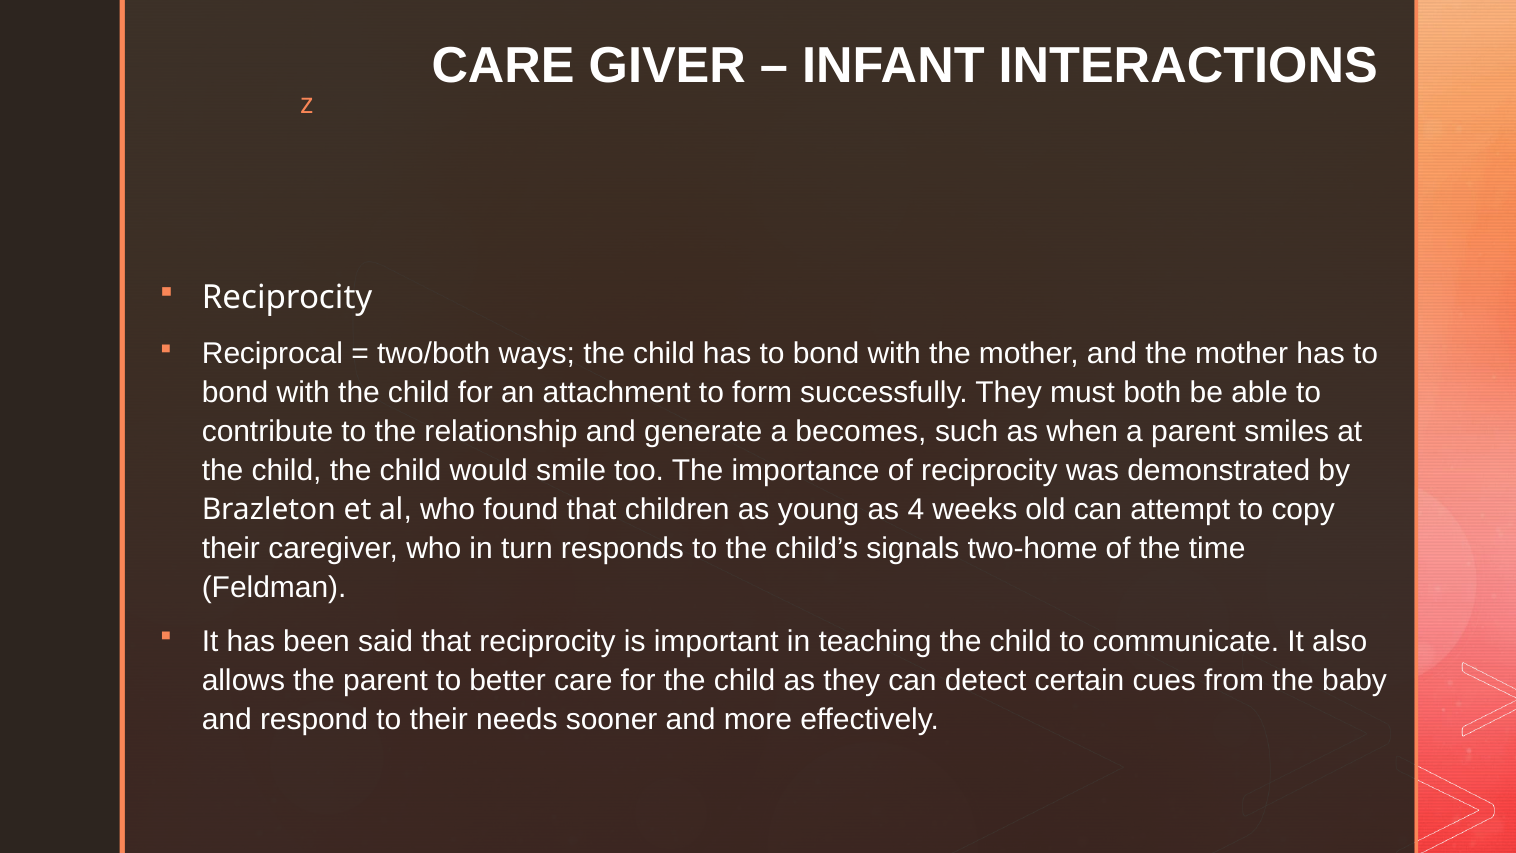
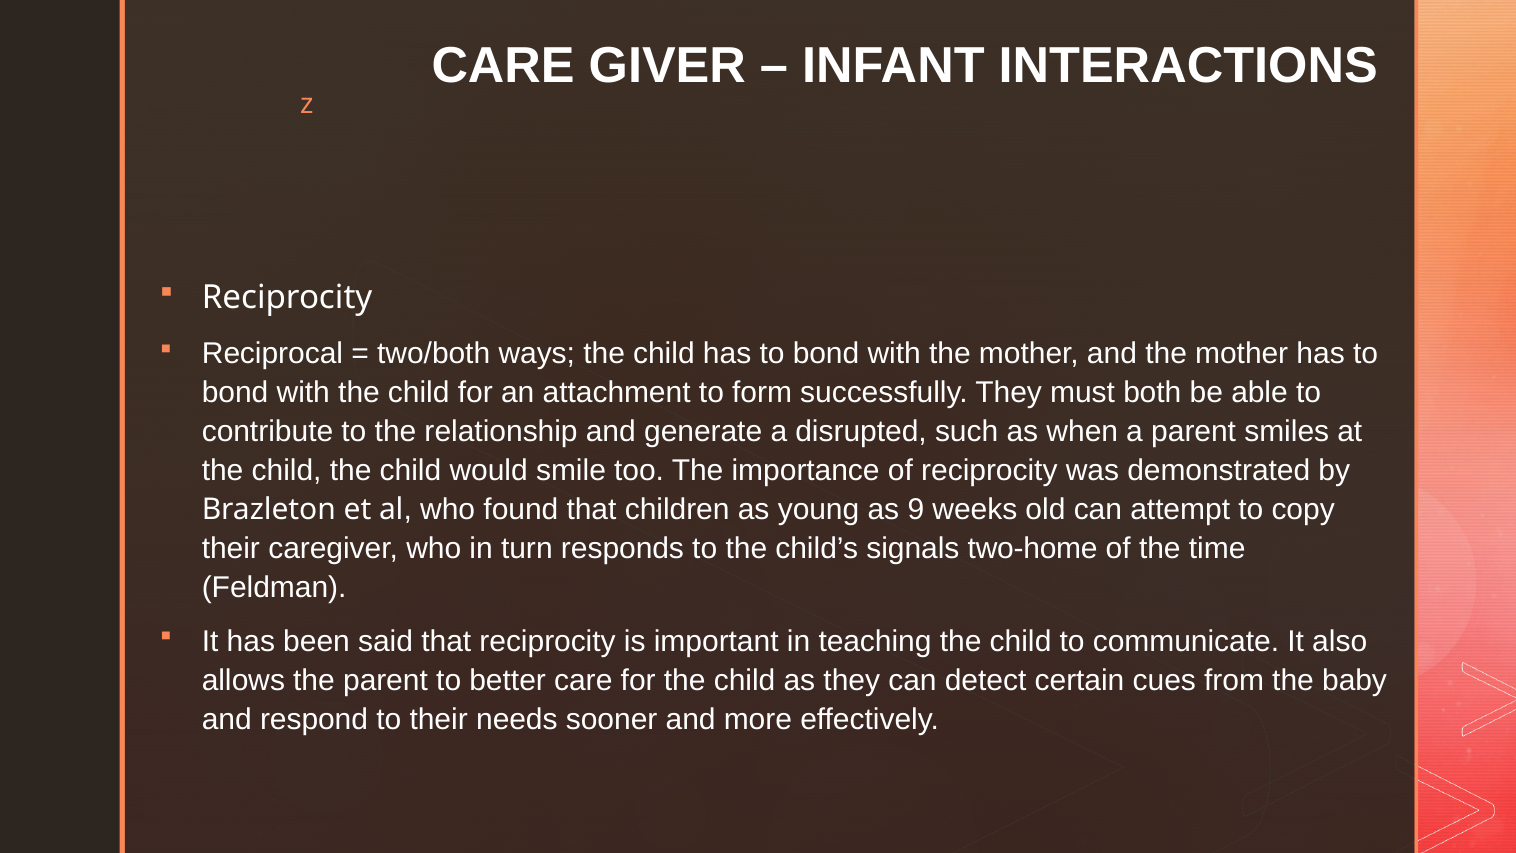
becomes: becomes -> disrupted (861, 432)
4: 4 -> 9 (916, 509)
